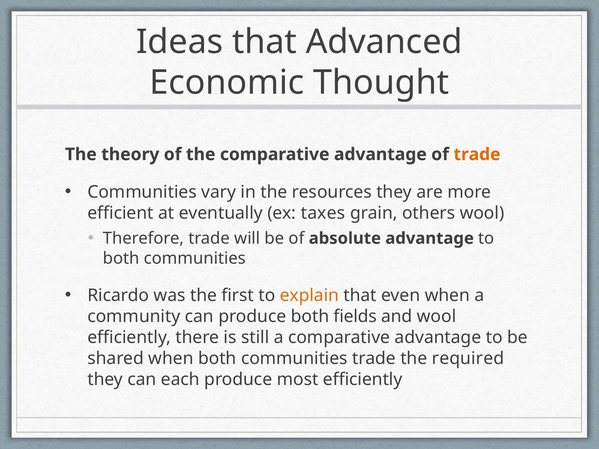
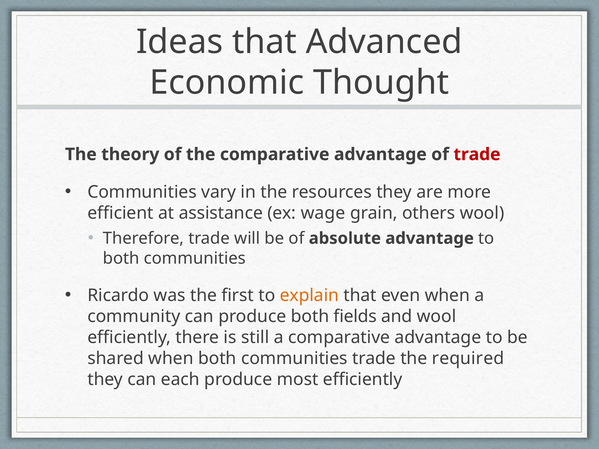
trade colour: orange -> red (477, 154)
eventually: eventually -> assistance (221, 213)
taxes: taxes -> wage (323, 213)
